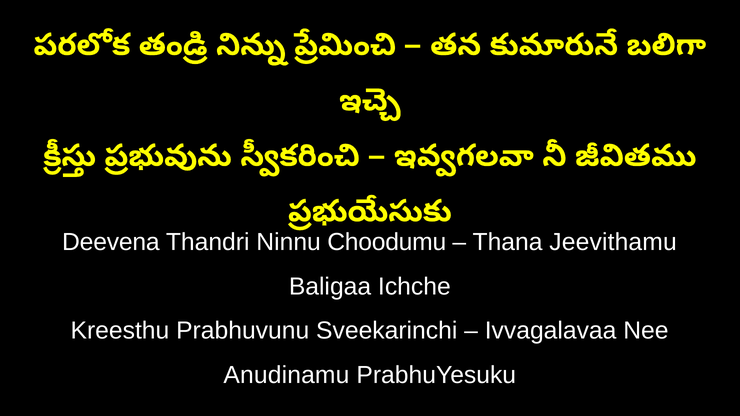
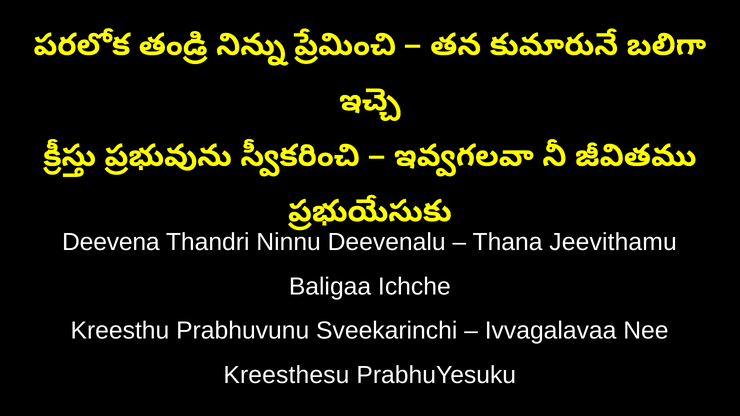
Choodumu: Choodumu -> Deevenalu (387, 242)
Anudinamu: Anudinamu -> Kreesthesu (286, 375)
